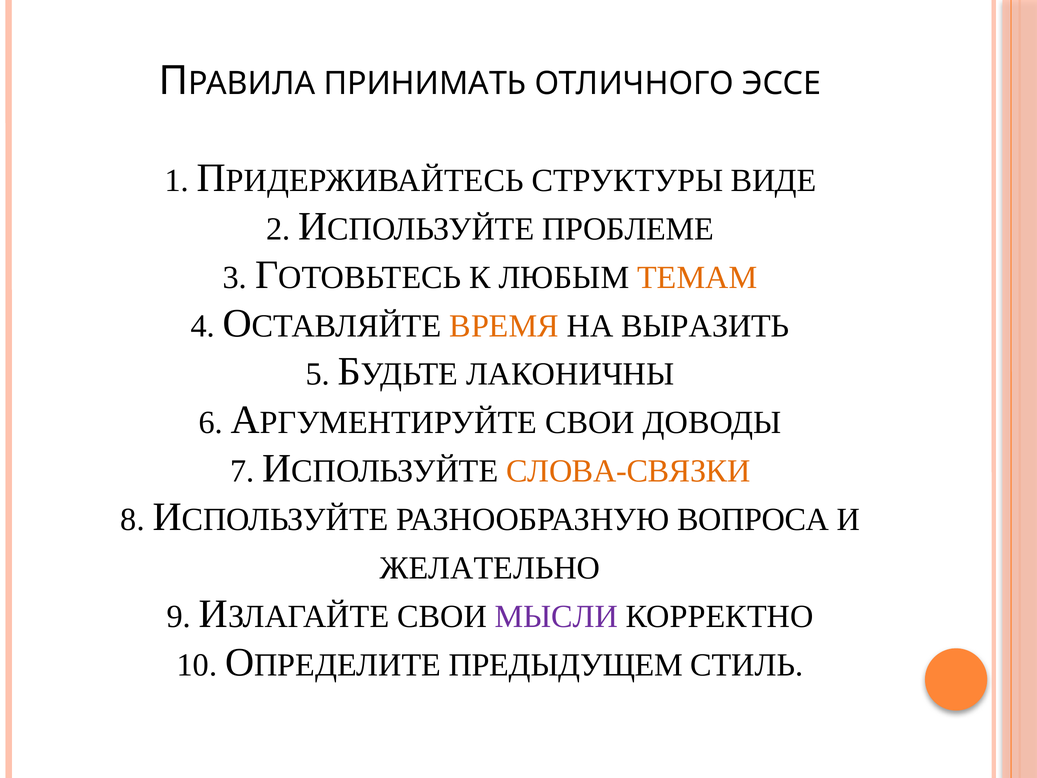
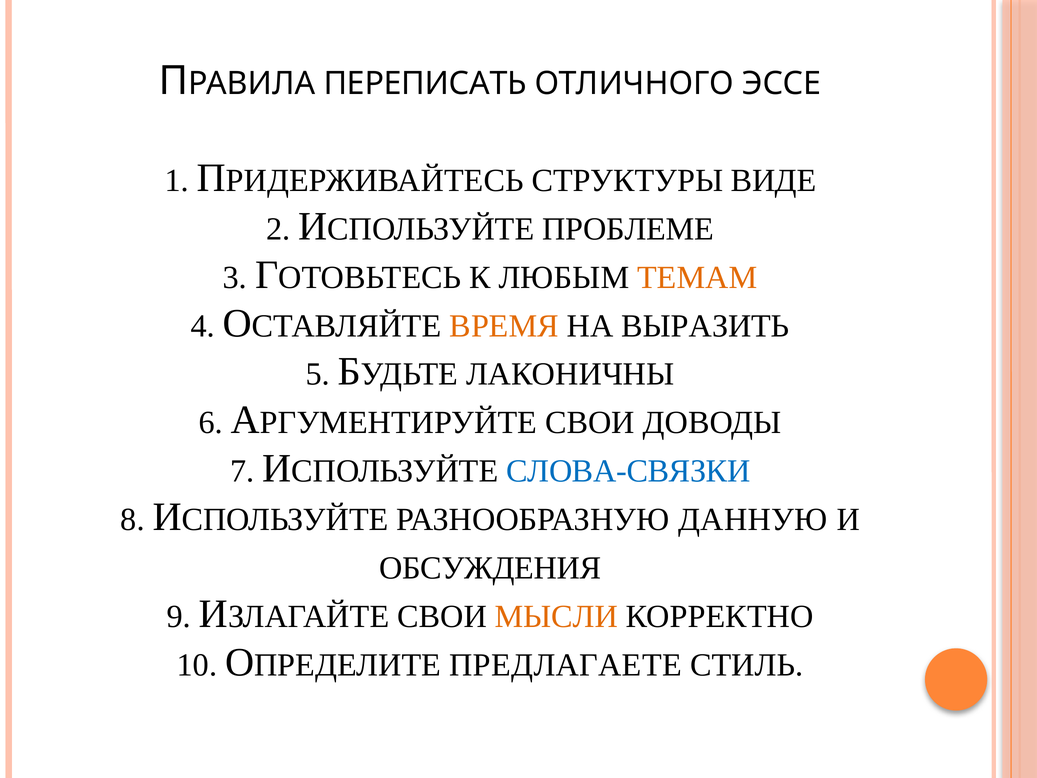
ПРИНИМАТЬ: ПРИНИМАТЬ -> ПЕРЕПИСАТЬ (425, 84)
СЛОВА-СВЯЗКИ colour: orange -> blue (628, 471)
ВОПРОСА: ВОПРОСА -> ДАННУЮ (753, 519)
ЖЕЛАТЕЛЬНО: ЖЕЛАТЕЛЬНО -> ОБСУЖДЕНИЯ (490, 568)
МЫСЛИ colour: purple -> orange (556, 616)
ПРЕДЫДУЩЕМ: ПРЕДЫДУЩЕМ -> ПРЕДЛАГАЕТЕ (566, 665)
